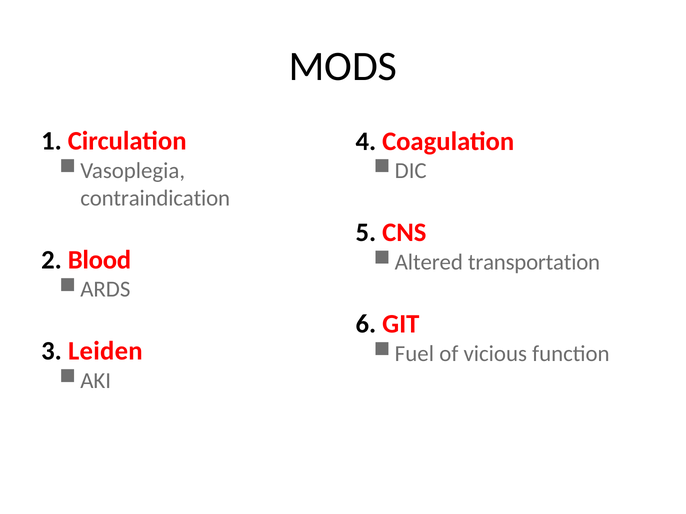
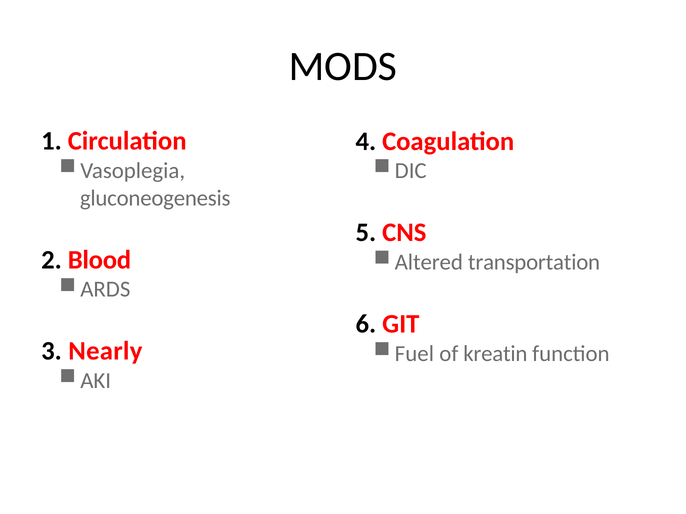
contraindication: contraindication -> gluconeogenesis (155, 198)
Leiden: Leiden -> Nearly (105, 351)
vicious: vicious -> kreatin (495, 354)
